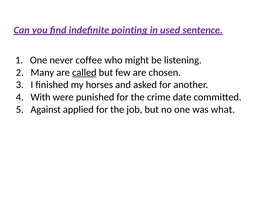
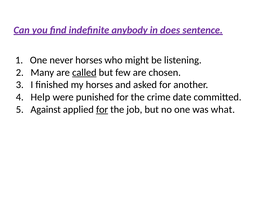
pointing: pointing -> anybody (130, 30)
used: used -> does (170, 30)
never coffee: coffee -> horses (89, 60)
With: With -> Help (40, 97)
for underline: none -> present (102, 109)
